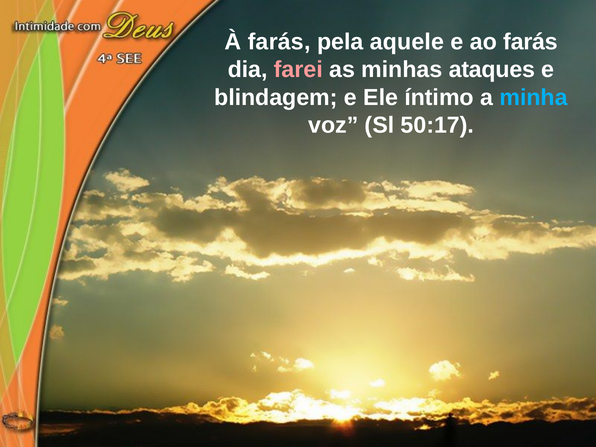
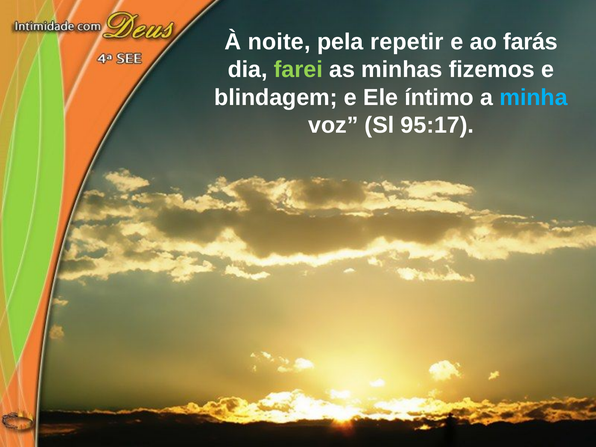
À farás: farás -> noite (279, 42)
aquele: aquele -> repetir (407, 42)
farei colour: pink -> light green (298, 70)
ataques: ataques -> fizemos (492, 70)
50:17: 50:17 -> 95:17 (437, 125)
